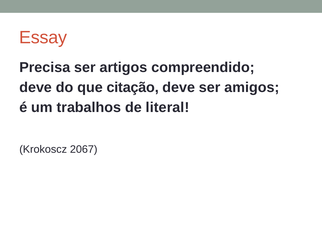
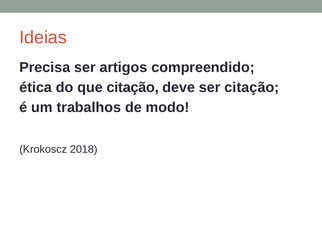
Essay: Essay -> Ideias (43, 37)
deve: deve -> ética (36, 88)
ser amigos: amigos -> citação (252, 88)
literal: literal -> modo (168, 108)
2067: 2067 -> 2018 (84, 150)
